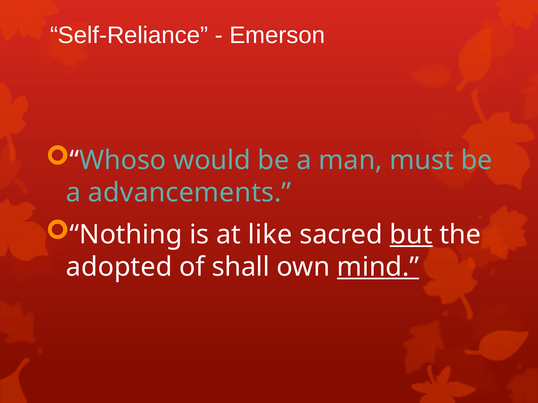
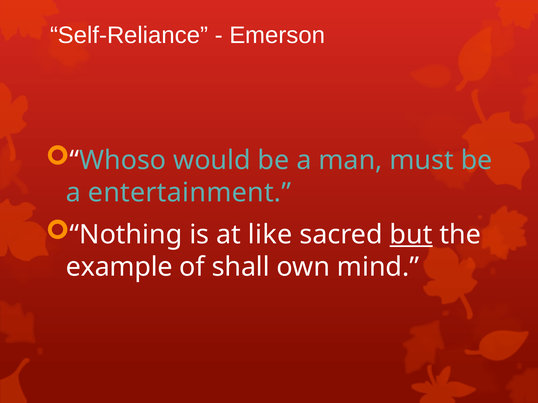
advancements: advancements -> entertainment (190, 193)
adopted: adopted -> example (119, 267)
mind underline: present -> none (378, 267)
